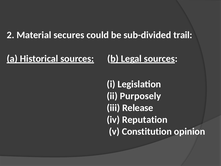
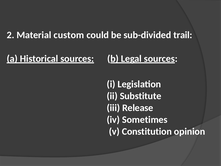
secures: secures -> custom (69, 35)
Purposely: Purposely -> Substitute (141, 96)
Reputation: Reputation -> Sometimes (145, 120)
